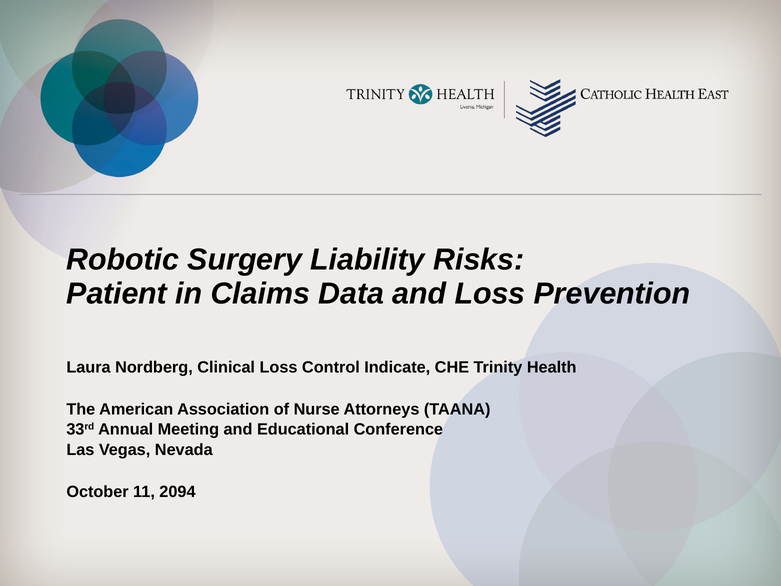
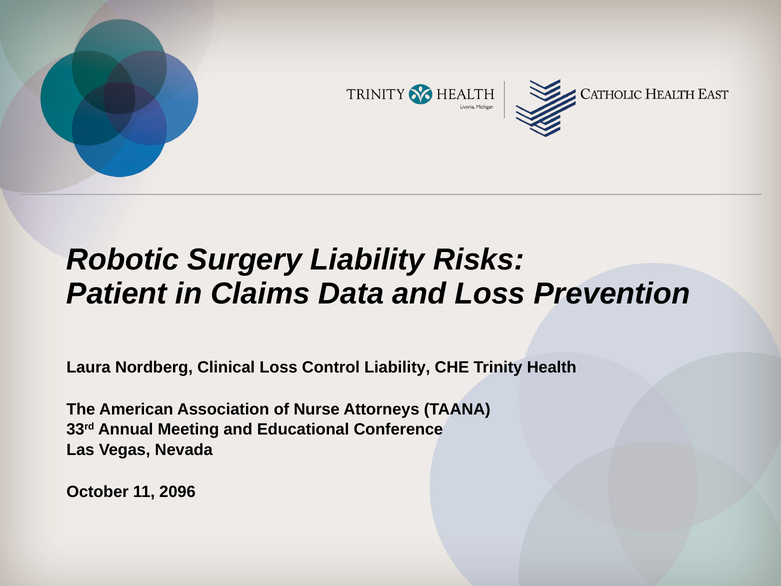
Control Indicate: Indicate -> Liability (397, 367)
2094: 2094 -> 2096 (177, 492)
